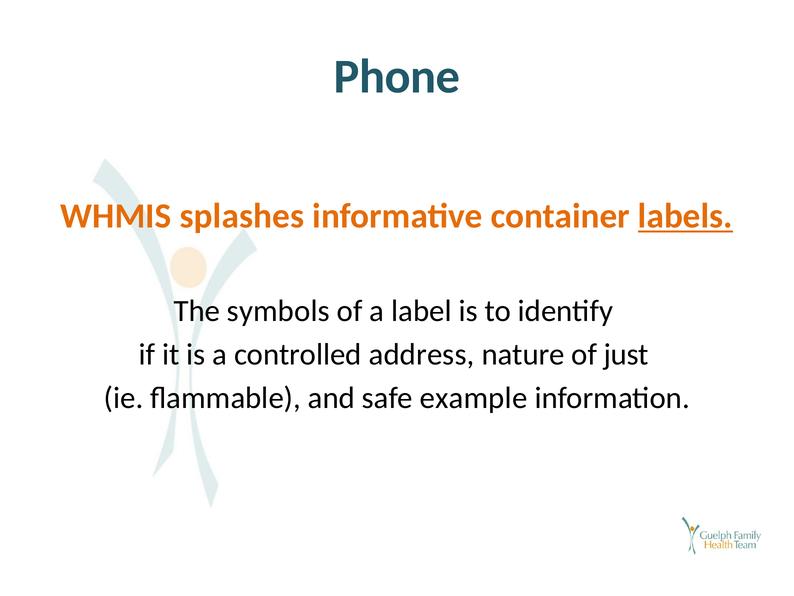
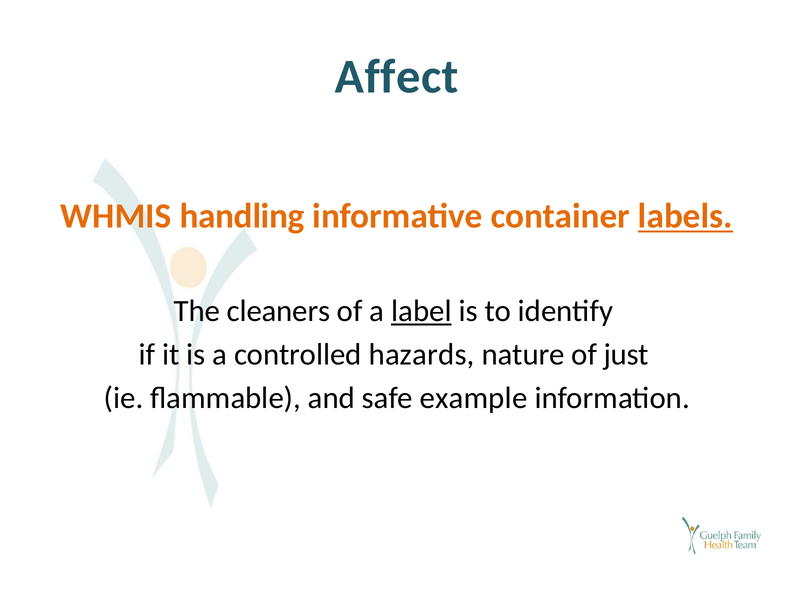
Phone: Phone -> Affect (397, 77)
splashes: splashes -> handling (242, 216)
symbols: symbols -> cleaners (279, 311)
label underline: none -> present (421, 311)
address: address -> hazards (422, 354)
